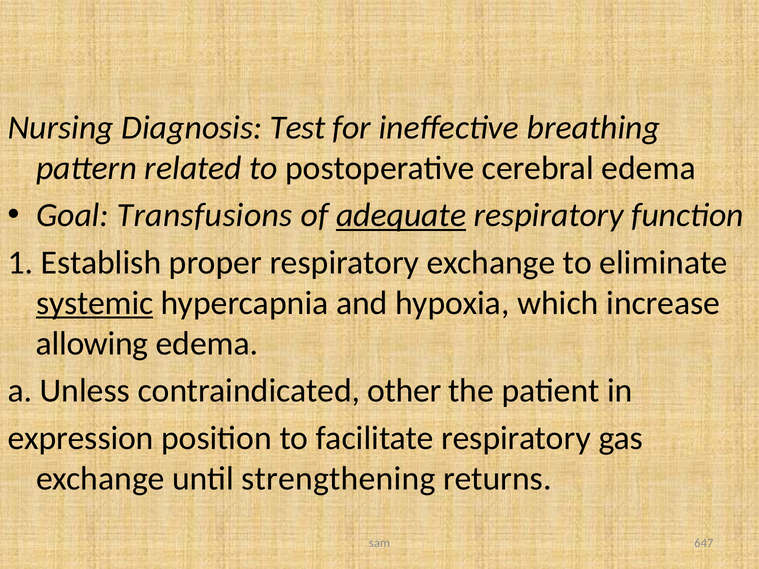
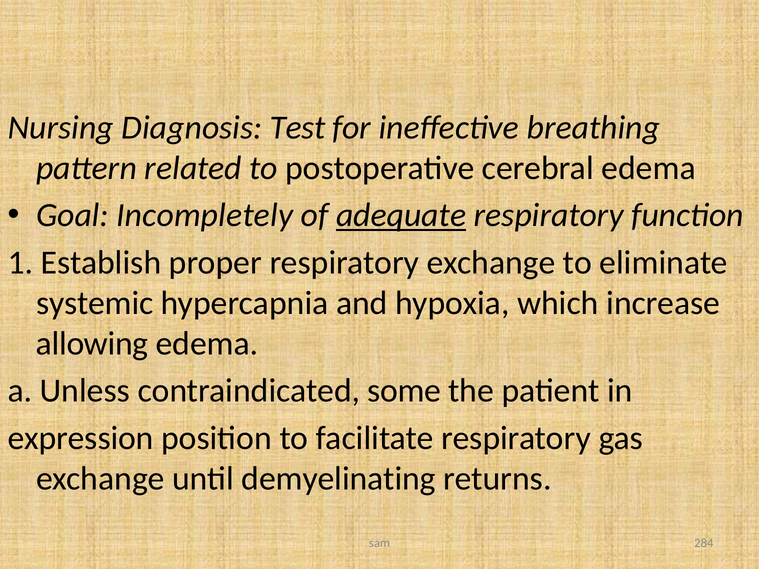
Transfusions: Transfusions -> Incompletely (205, 215)
systemic underline: present -> none (95, 303)
other: other -> some (404, 391)
strengthening: strengthening -> demyelinating (339, 479)
647: 647 -> 284 (704, 544)
